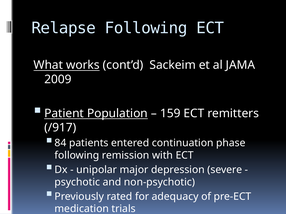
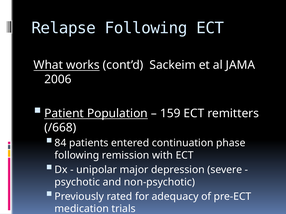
2009: 2009 -> 2006 (58, 79)
/917: /917 -> /668 (60, 128)
